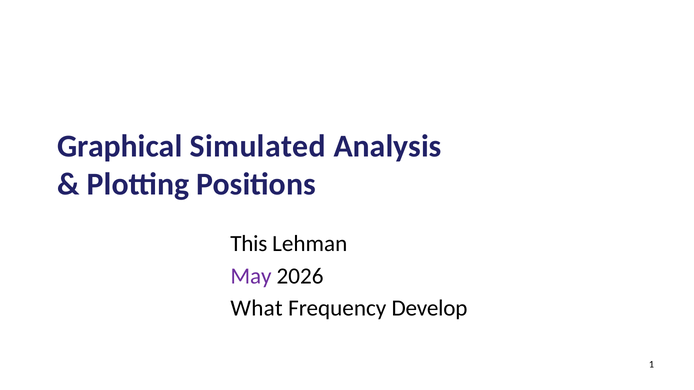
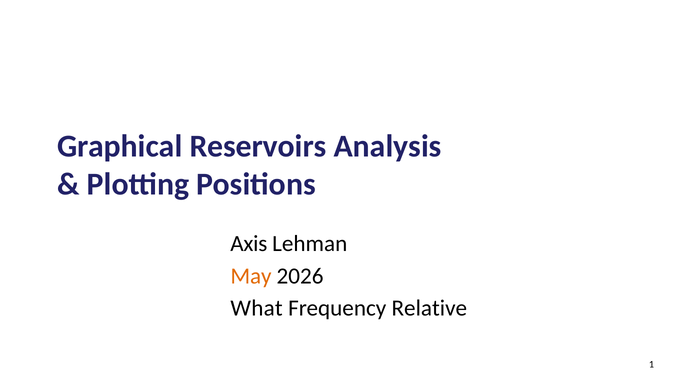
Simulated: Simulated -> Reservoirs (258, 146)
This: This -> Axis (249, 244)
May colour: purple -> orange (251, 276)
Develop: Develop -> Relative (429, 309)
